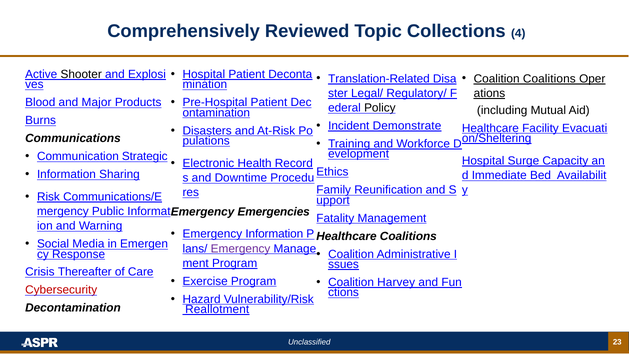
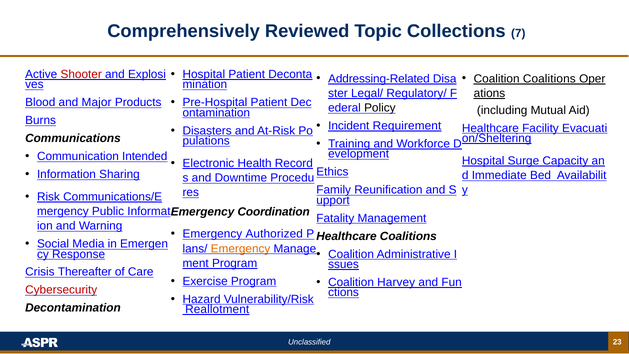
4: 4 -> 7 (518, 33)
Shooter colour: black -> red (81, 74)
Translation-Related: Translation-Related -> Addressing-Related (379, 79)
Demonstrate: Demonstrate -> Requirement (407, 126)
Strategic: Strategic -> Intended (145, 156)
Emergencies: Emergencies -> Coordination (274, 212)
Emergency Information: Information -> Authorized (274, 234)
Emergency colour: purple -> orange (241, 249)
